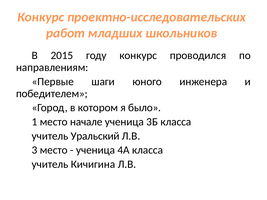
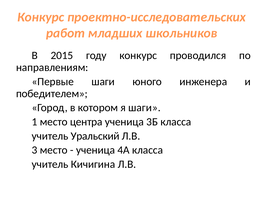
я было: было -> шаги (144, 108)
начале: начале -> центра (86, 122)
